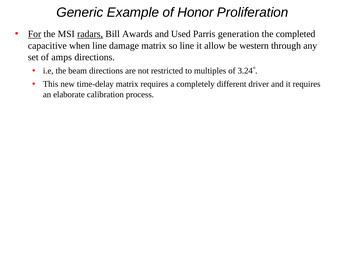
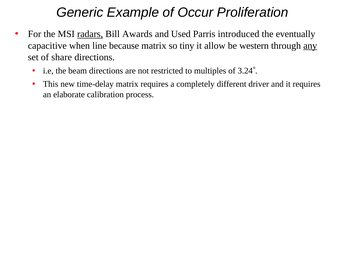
Honor: Honor -> Occur (195, 12)
For underline: present -> none (35, 34)
generation: generation -> introduced (239, 34)
completed: completed -> eventually (296, 34)
damage: damage -> because (124, 46)
so line: line -> tiny (187, 46)
any underline: none -> present (310, 46)
amps: amps -> share (62, 57)
